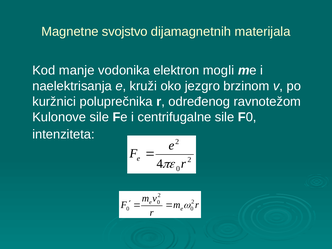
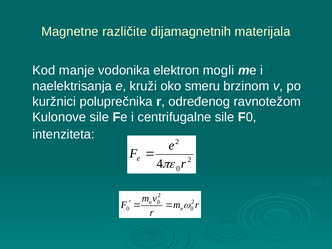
svojstvo: svojstvo -> različite (125, 32)
jezgro: jezgro -> smeru (202, 86)
